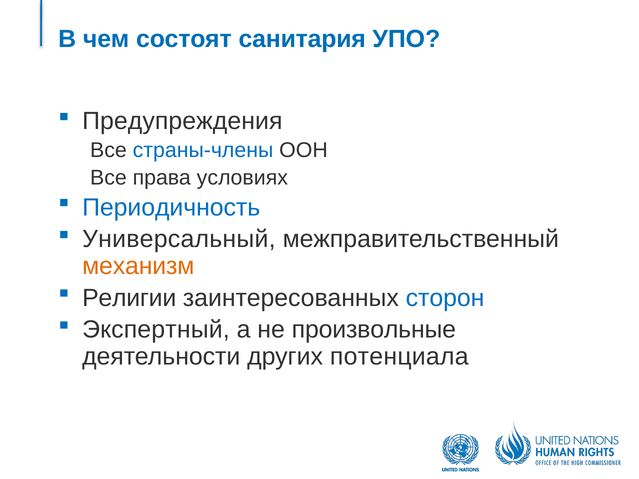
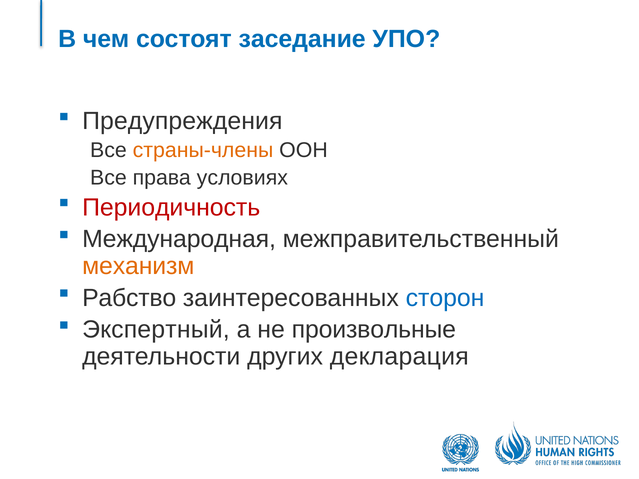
санитария: санитария -> заседание (302, 39)
страны-члены colour: blue -> orange (203, 150)
Периодичность colour: blue -> red (171, 208)
Универсальный: Универсальный -> Международная (179, 239)
Религии: Религии -> Рабство (129, 298)
потенциала: потенциала -> декларация (399, 357)
